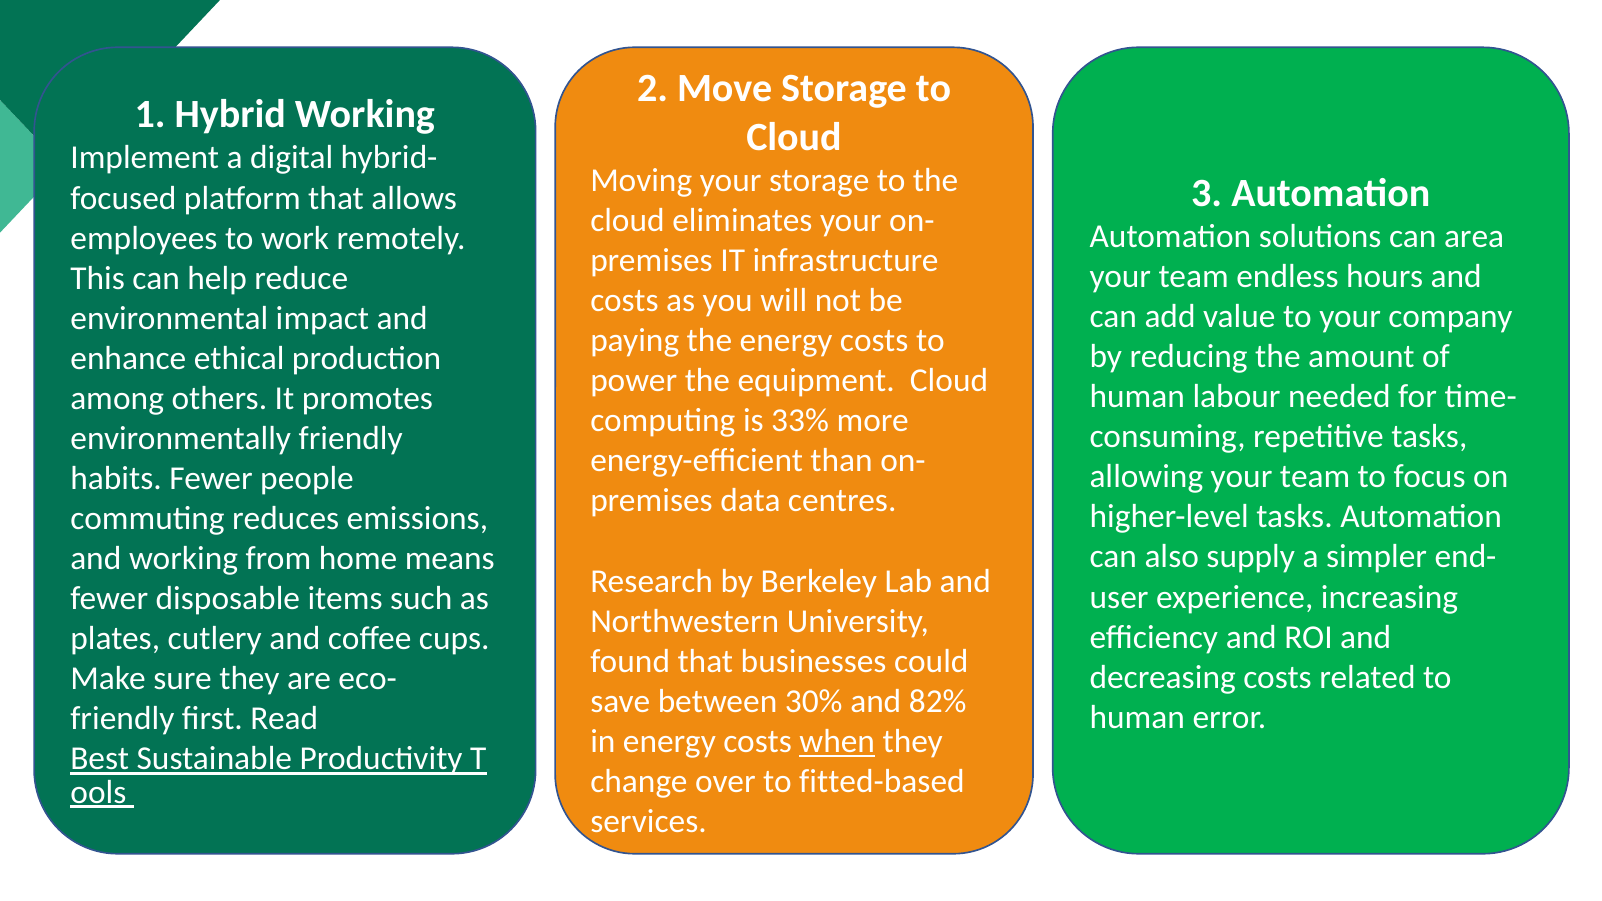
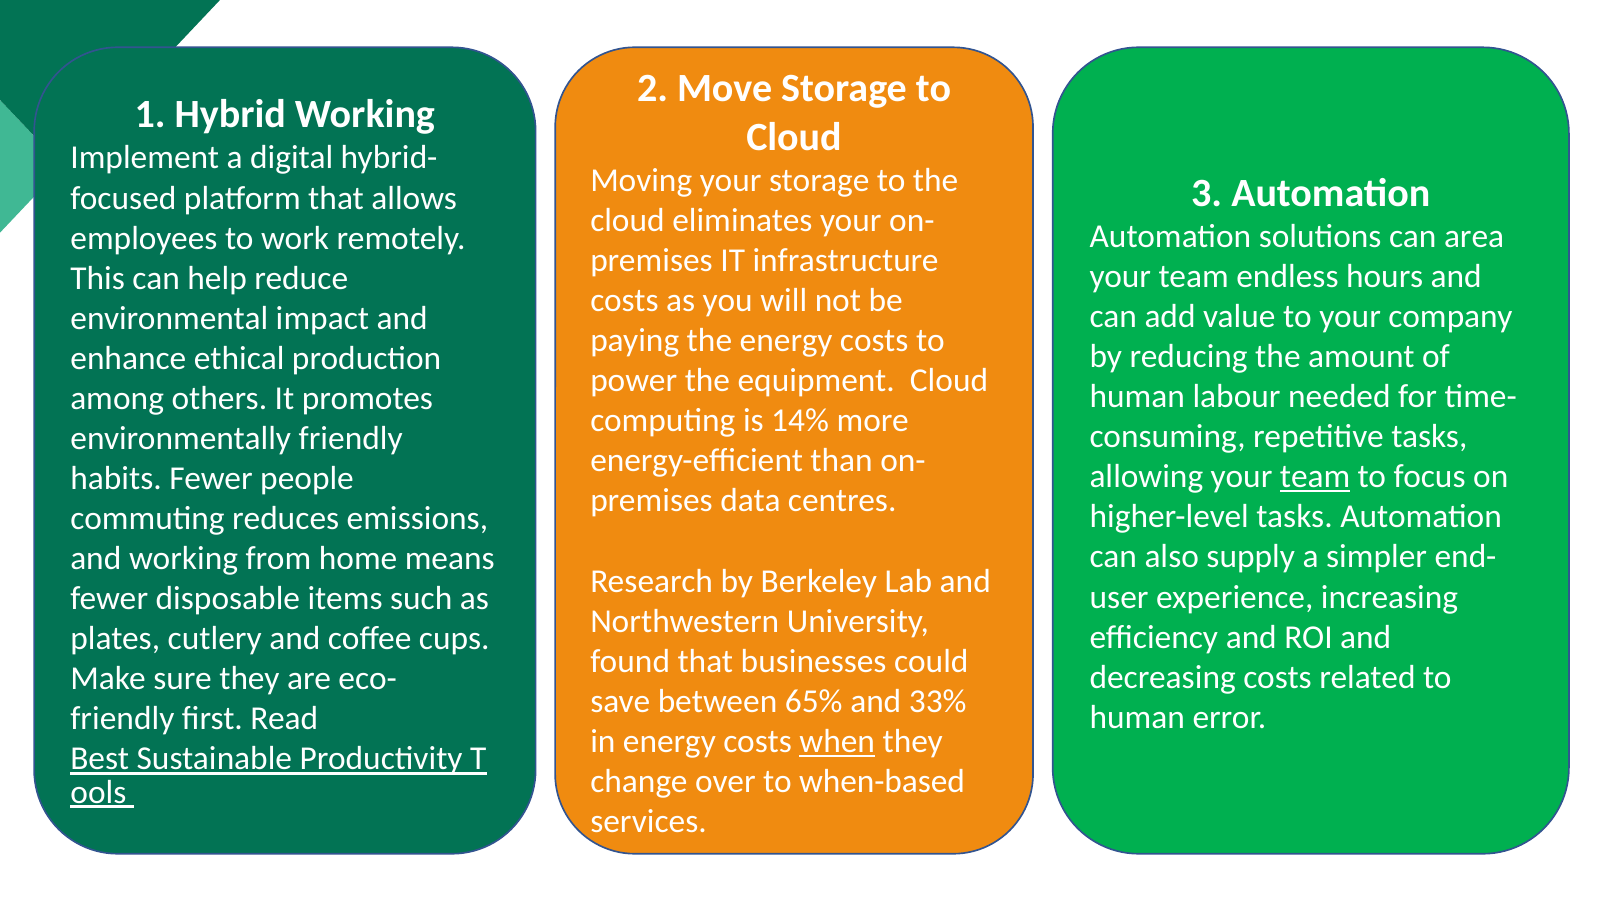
33%: 33% -> 14% (800, 421)
team underline: none -> present (1315, 477)
30%: 30% -> 65% (814, 701)
82%: 82% -> 33% (938, 701)
fitted-based: fitted-based -> when-based (882, 781)
